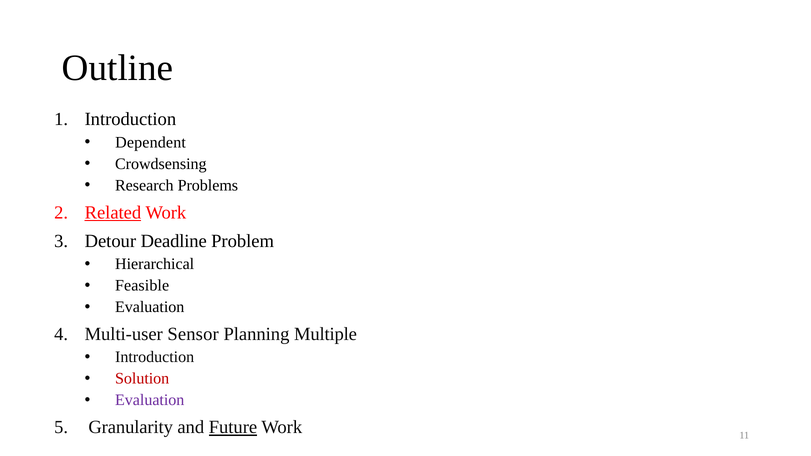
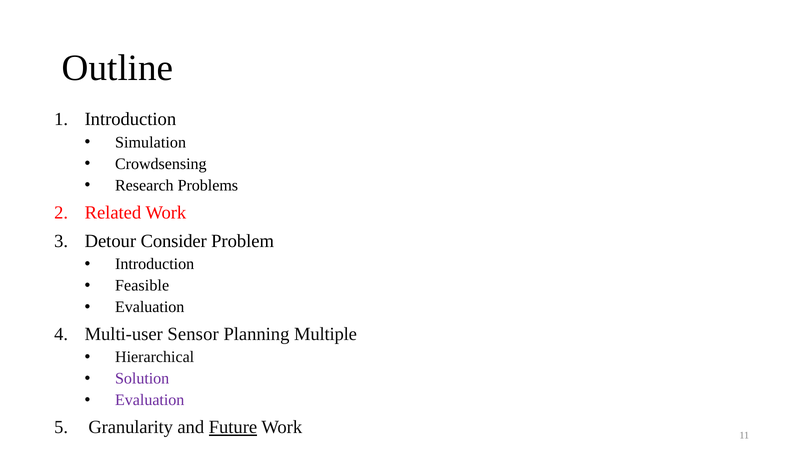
Dependent: Dependent -> Simulation (151, 142)
Related underline: present -> none (113, 213)
Deadline: Deadline -> Consider (174, 241)
Hierarchical: Hierarchical -> Introduction (155, 264)
Introduction: Introduction -> Hierarchical (155, 357)
Solution colour: red -> purple (142, 379)
